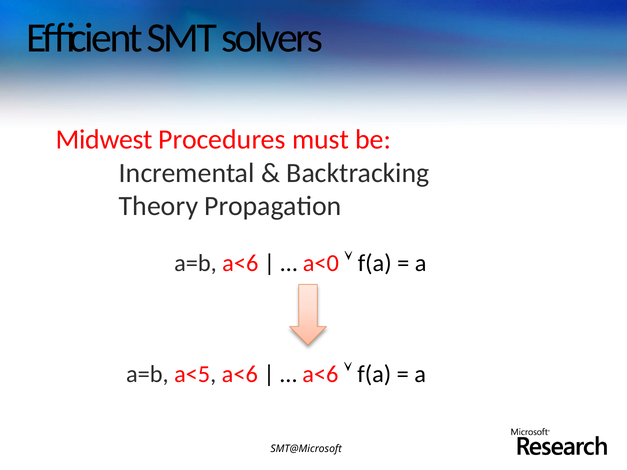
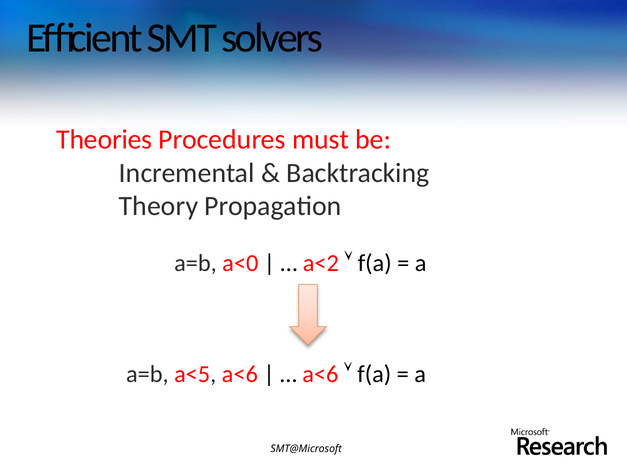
Midwest: Midwest -> Theories (104, 139)
a=b a<6: a<6 -> a<0 (240, 263)
a<0: a<0 -> a<2 (321, 263)
